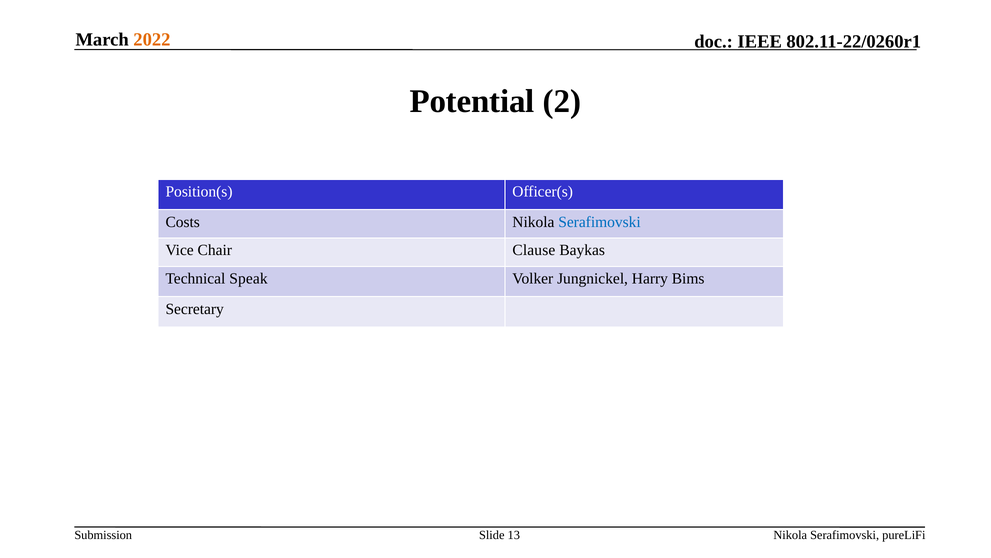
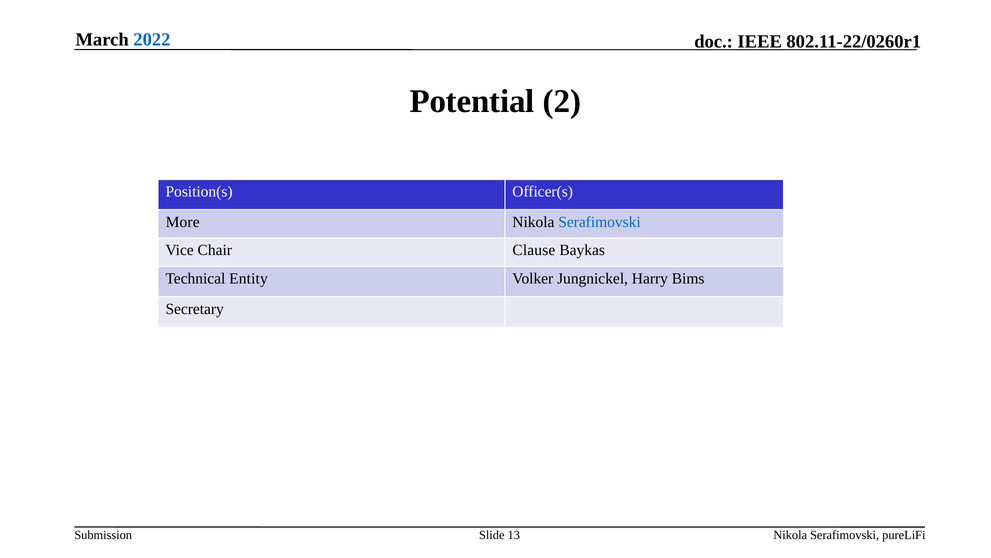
2022 colour: orange -> blue (152, 39)
Costs: Costs -> More (183, 222)
Speak: Speak -> Entity (249, 278)
